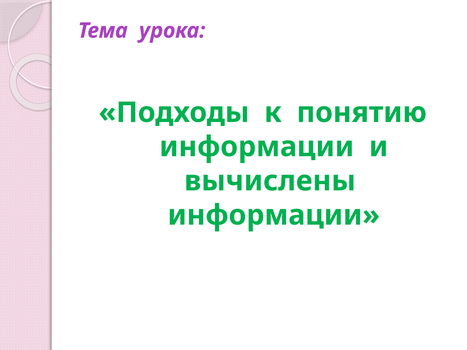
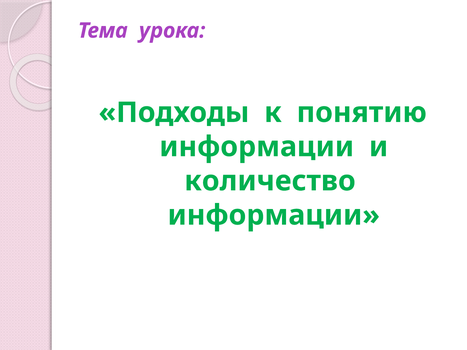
вычислены: вычислены -> количество (270, 181)
